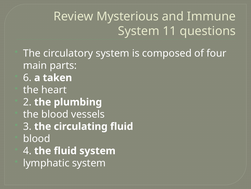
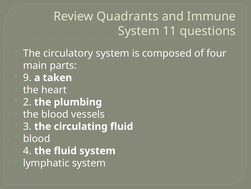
Mysterious: Mysterious -> Quadrants (128, 16)
6: 6 -> 9 (27, 77)
